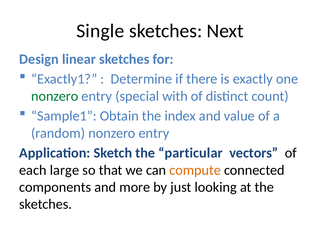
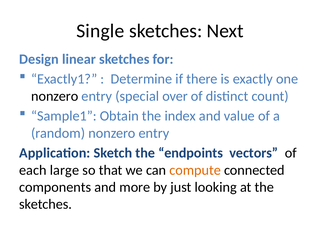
nonzero colour: green -> black (55, 96)
with: with -> over (175, 96)
particular: particular -> endpoints (191, 153)
